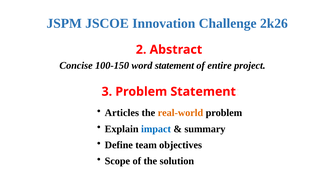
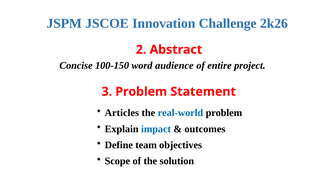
word statement: statement -> audience (174, 65)
real-world colour: orange -> blue (180, 113)
summary: summary -> outcomes (205, 129)
